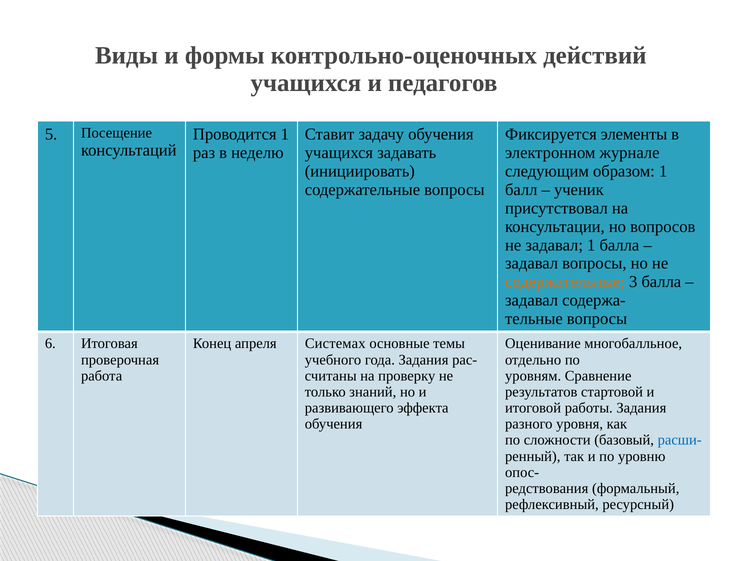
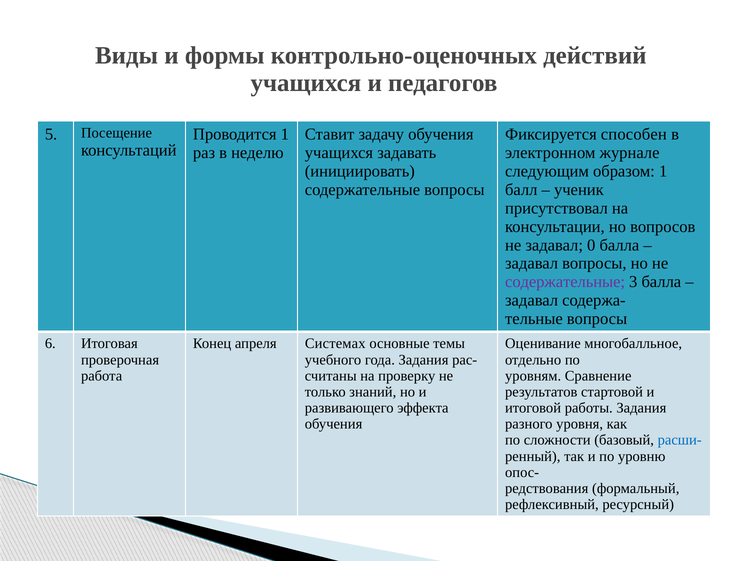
элементы: элементы -> способен (634, 134)
задавал 1: 1 -> 0 (591, 245)
содержательные colour: orange -> purple (565, 282)
